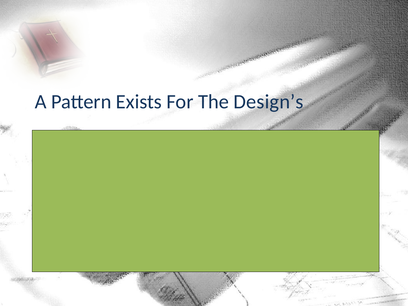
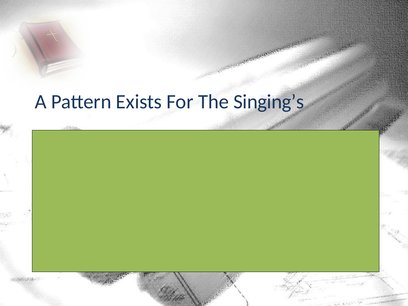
Design’s: Design’s -> Singing’s (269, 102)
